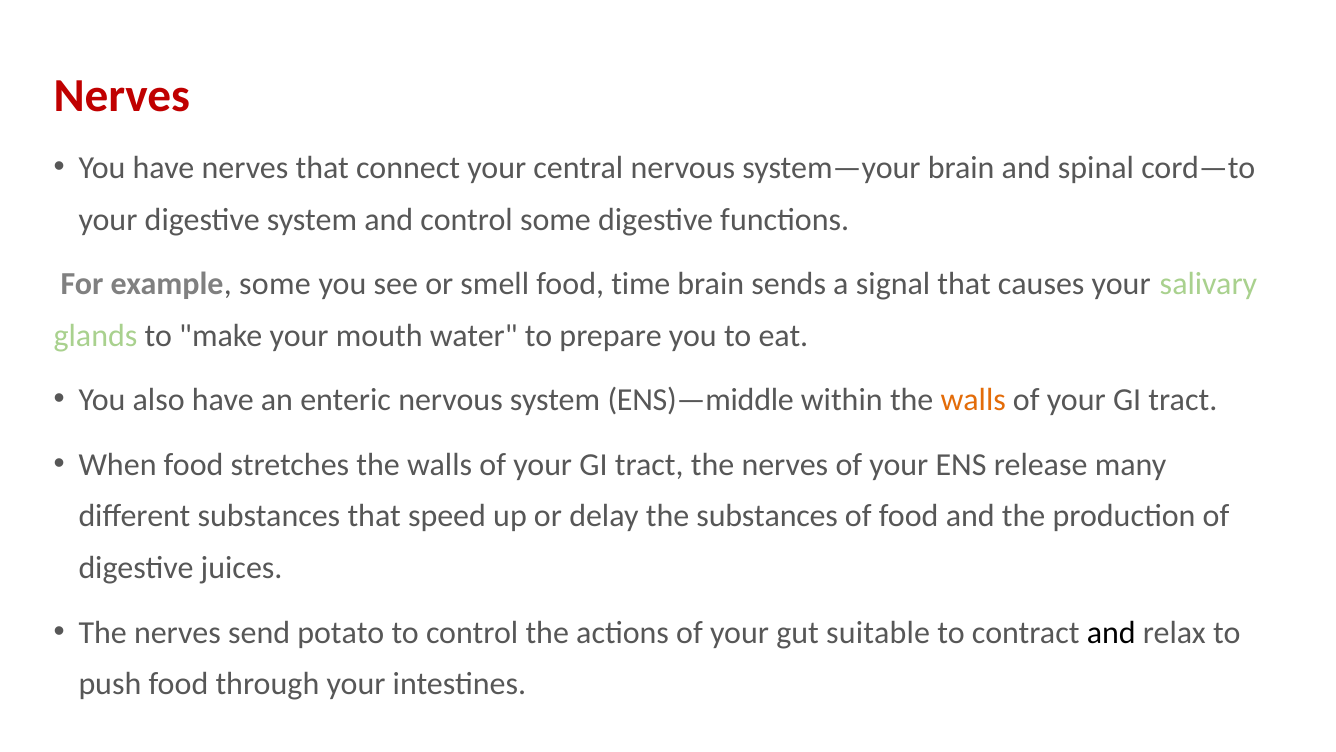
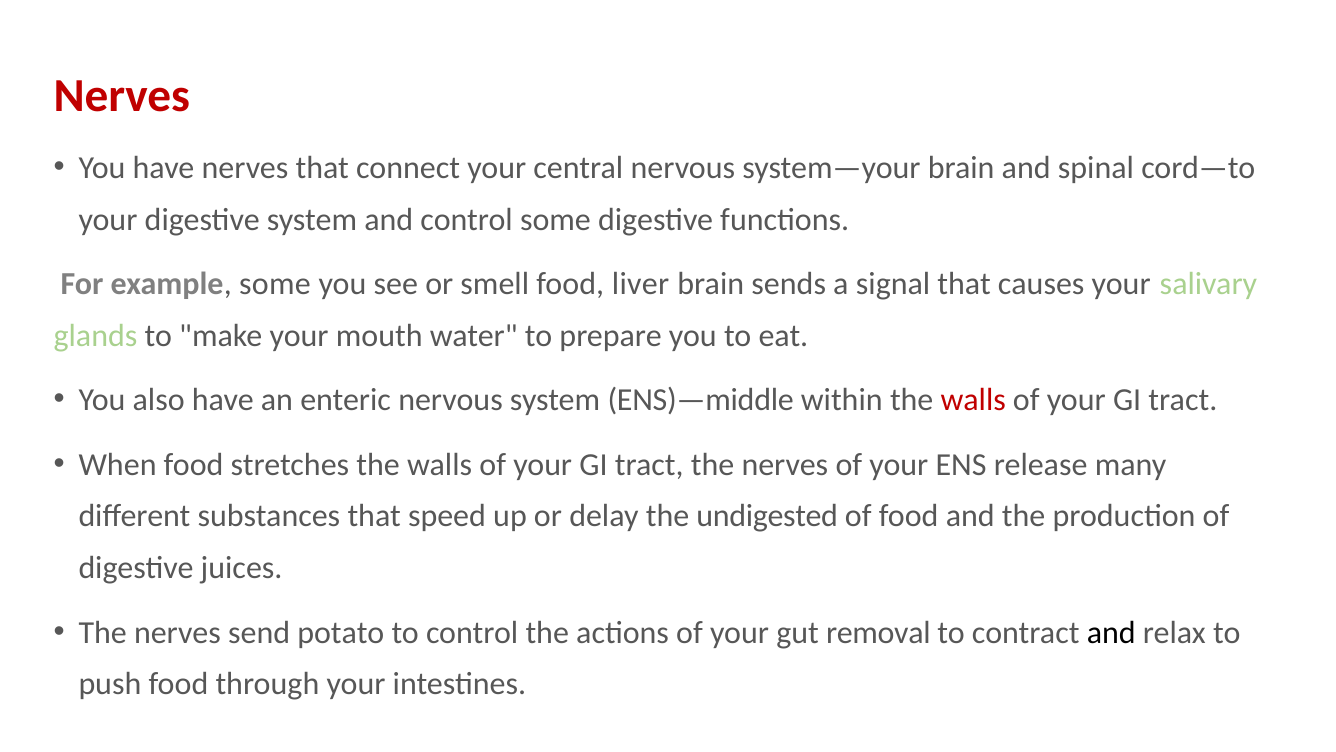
time: time -> liver (641, 284)
walls colour: orange -> red (973, 400)
the substances: substances -> undigested (767, 516)
suitable: suitable -> removal (878, 632)
